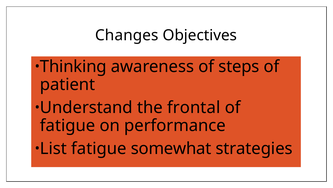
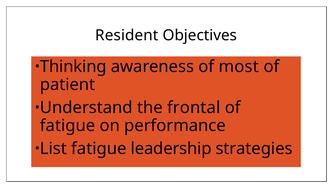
Changes: Changes -> Resident (127, 35)
steps: steps -> most (239, 66)
somewhat: somewhat -> leadership (171, 148)
